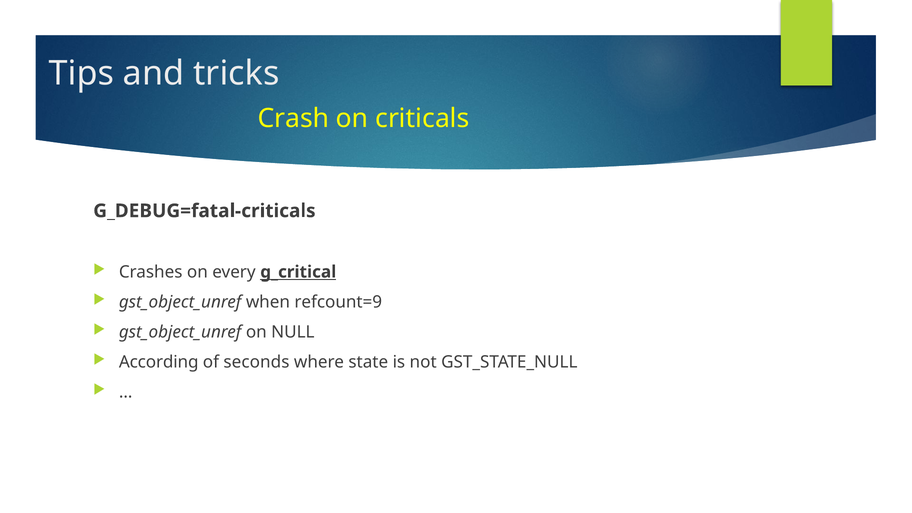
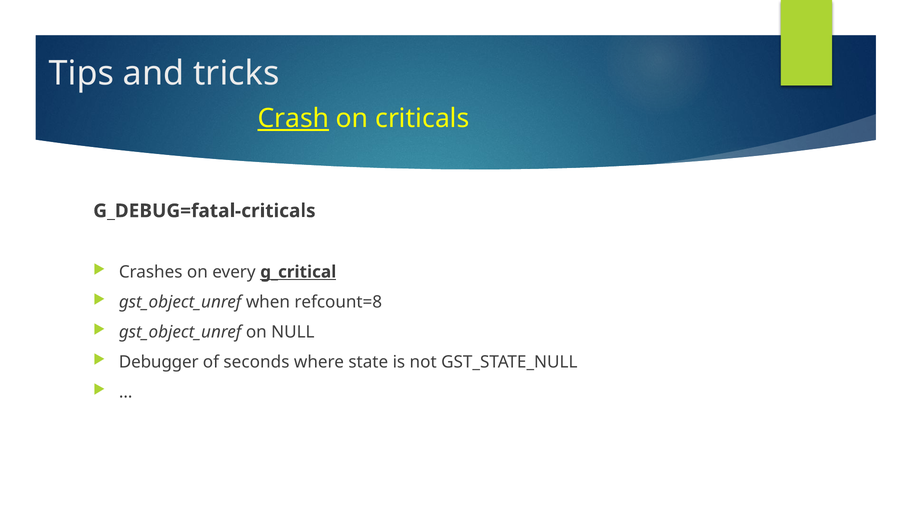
Crash underline: none -> present (293, 119)
refcount=9: refcount=9 -> refcount=8 (338, 302)
According: According -> Debugger (159, 362)
